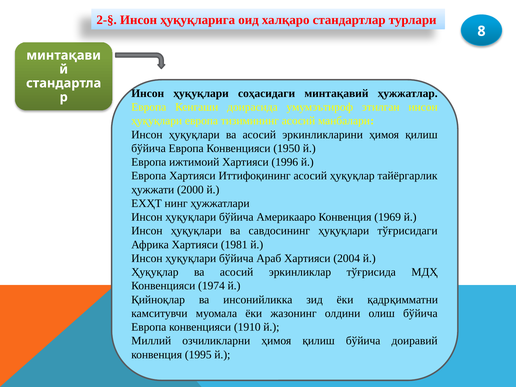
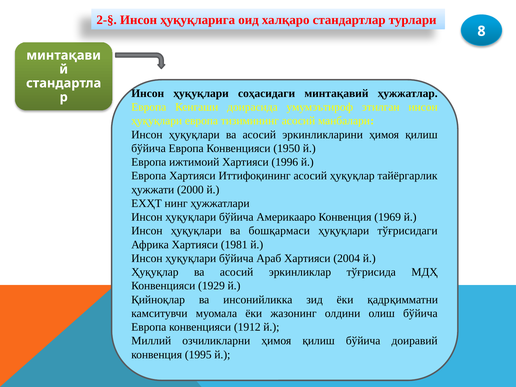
савдосининг: савдосининг -> бошқармаси (279, 231)
1974: 1974 -> 1929 (211, 286)
1910: 1910 -> 1912 (247, 327)
